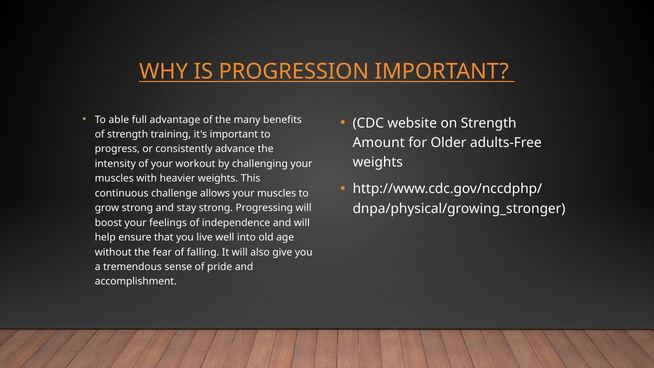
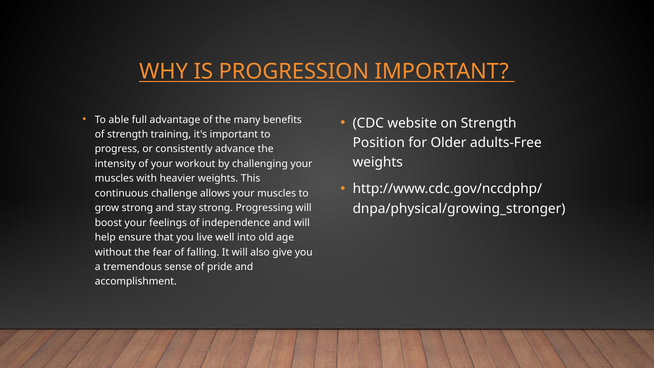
Amount: Amount -> Position (379, 143)
